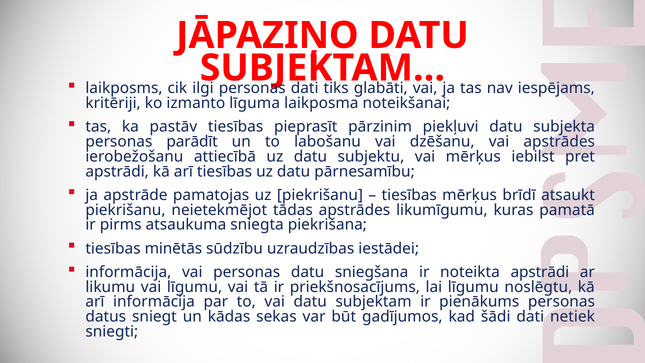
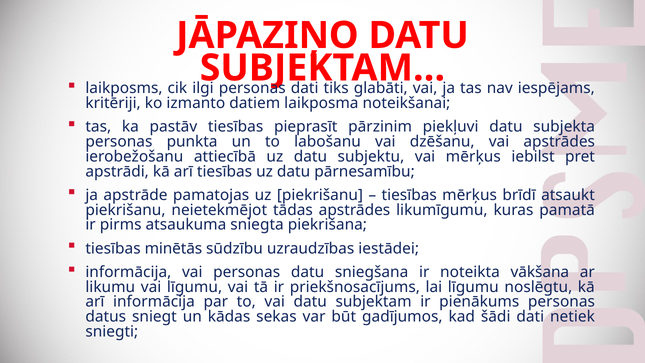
līguma: līguma -> datiem (255, 103)
parādīt: parādīt -> punkta (192, 142)
noteikta apstrādi: apstrādi -> vākšana (540, 272)
